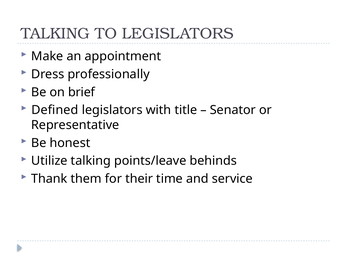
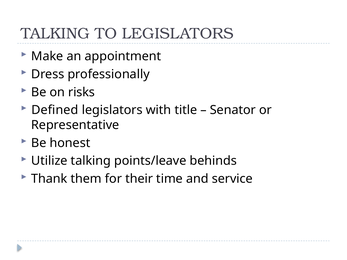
brief: brief -> risks (82, 92)
